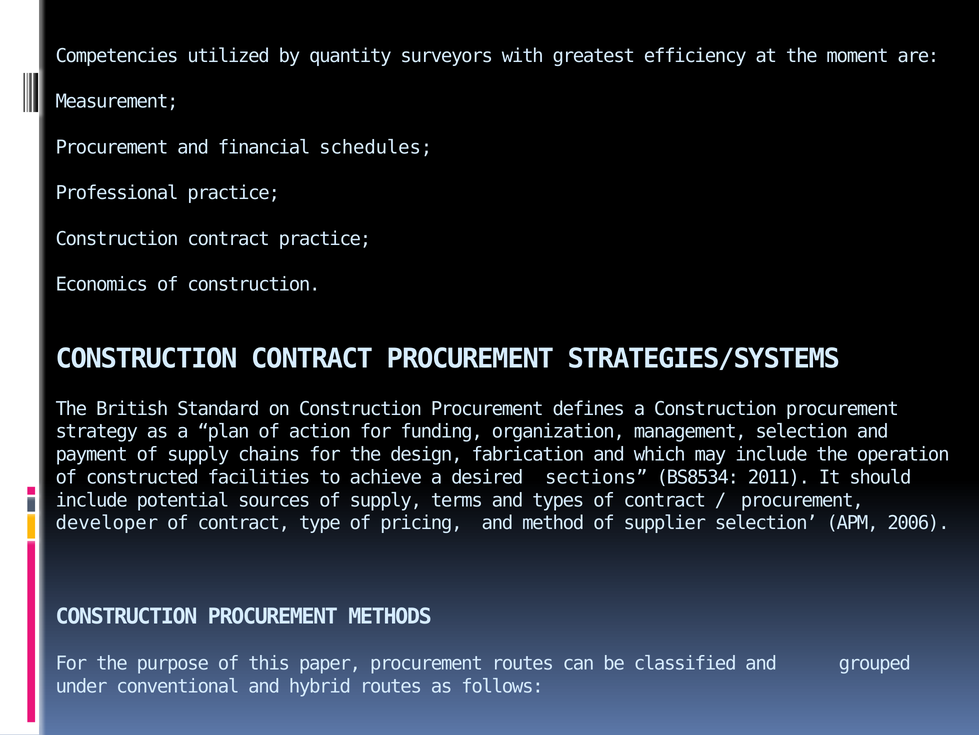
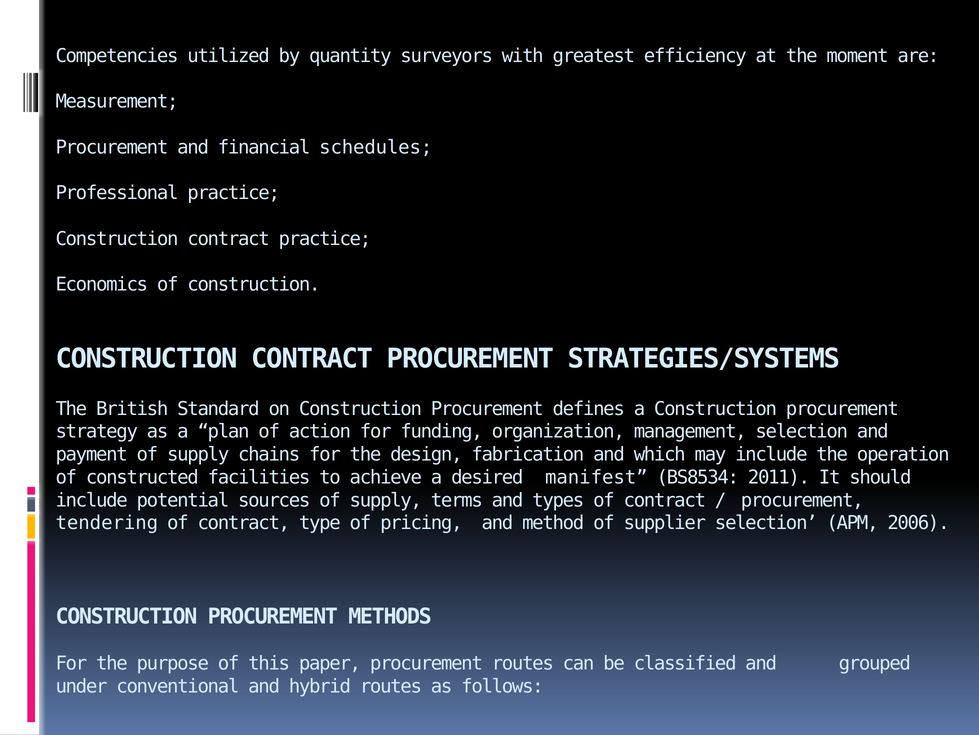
sections: sections -> manifest (596, 477)
developer: developer -> tendering (107, 523)
